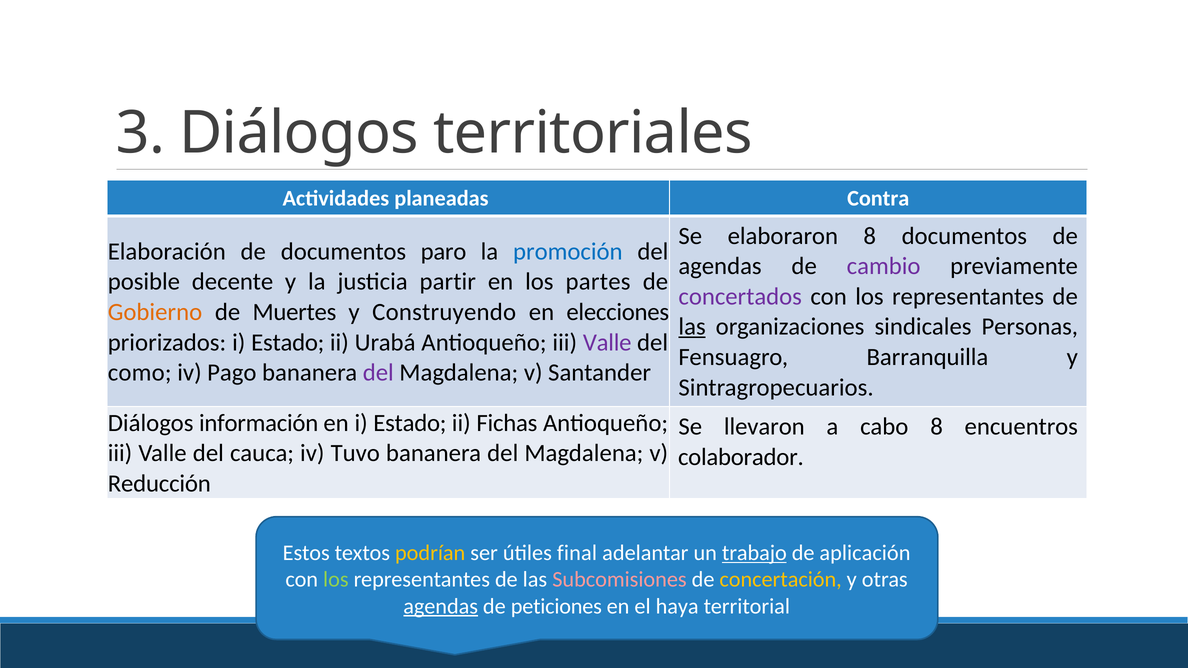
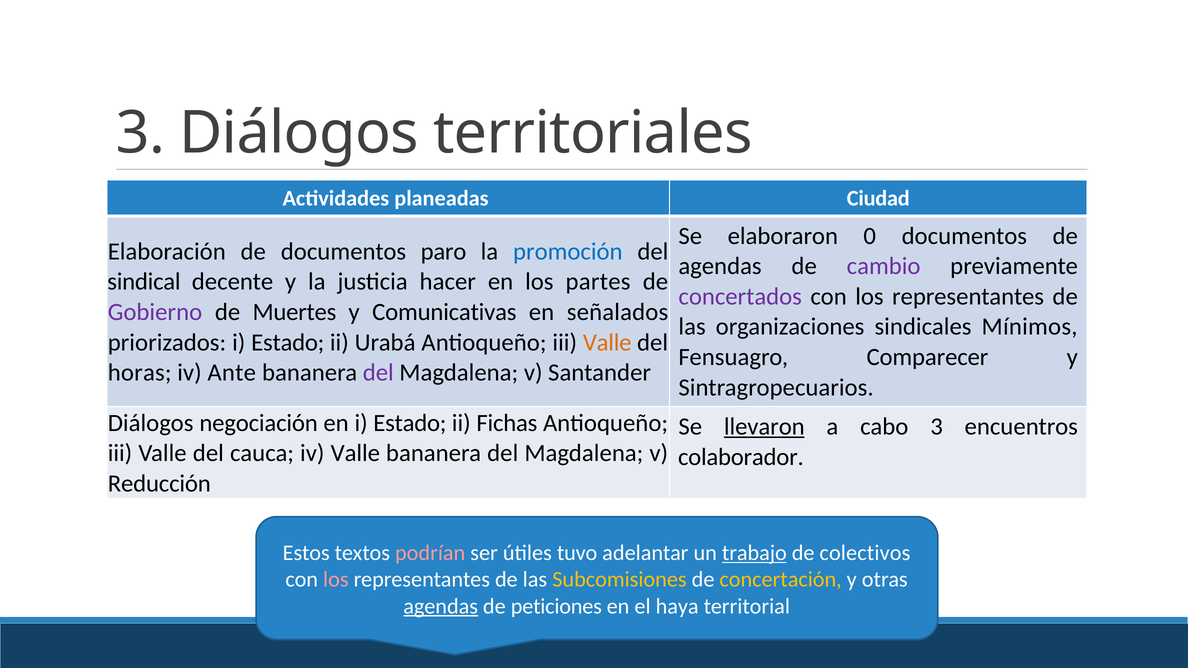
Contra: Contra -> Ciudad (878, 198)
elaboraron 8: 8 -> 0 (870, 236)
posible: posible -> sindical (144, 282)
partir: partir -> hacer (448, 282)
Gobierno colour: orange -> purple (155, 312)
Construyendo: Construyendo -> Comunicativas (444, 312)
elecciones: elecciones -> señalados (618, 312)
las underline: present -> none (692, 327)
Personas: Personas -> Mínimos (1030, 327)
Valle colour: purple -> orange (607, 342)
Barranquilla: Barranquilla -> Comparecer (927, 357)
como: como -> horas (140, 373)
Pago: Pago -> Ante (232, 373)
información: información -> negociación (259, 423)
llevaron underline: none -> present (764, 427)
cabo 8: 8 -> 3 (937, 427)
iv Tuvo: Tuvo -> Valle (355, 453)
podrían colour: yellow -> pink (430, 553)
final: final -> tuvo (577, 553)
aplicación: aplicación -> colectivos (865, 553)
los colour: light green -> pink (336, 580)
Subcomisiones colour: pink -> yellow (619, 580)
